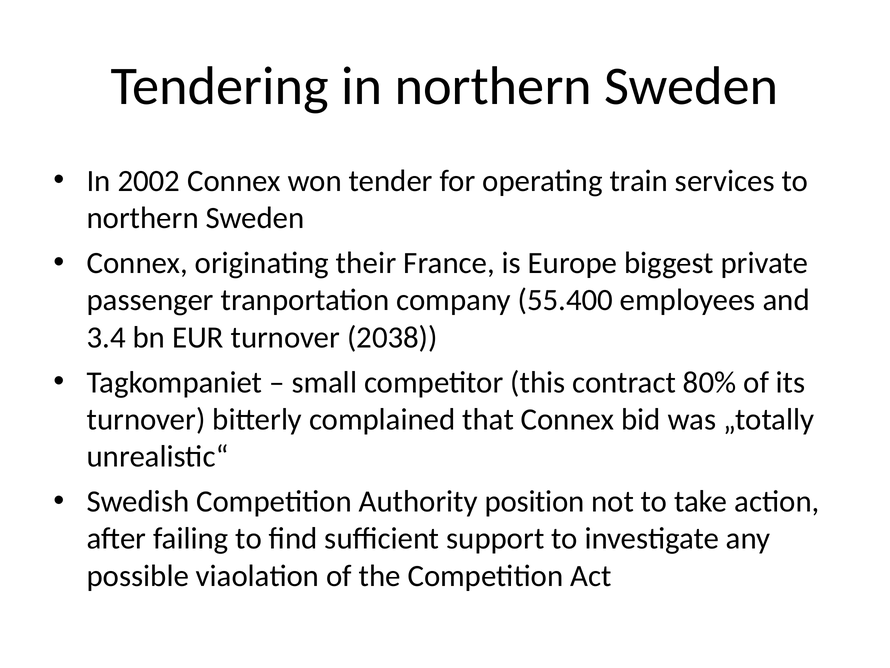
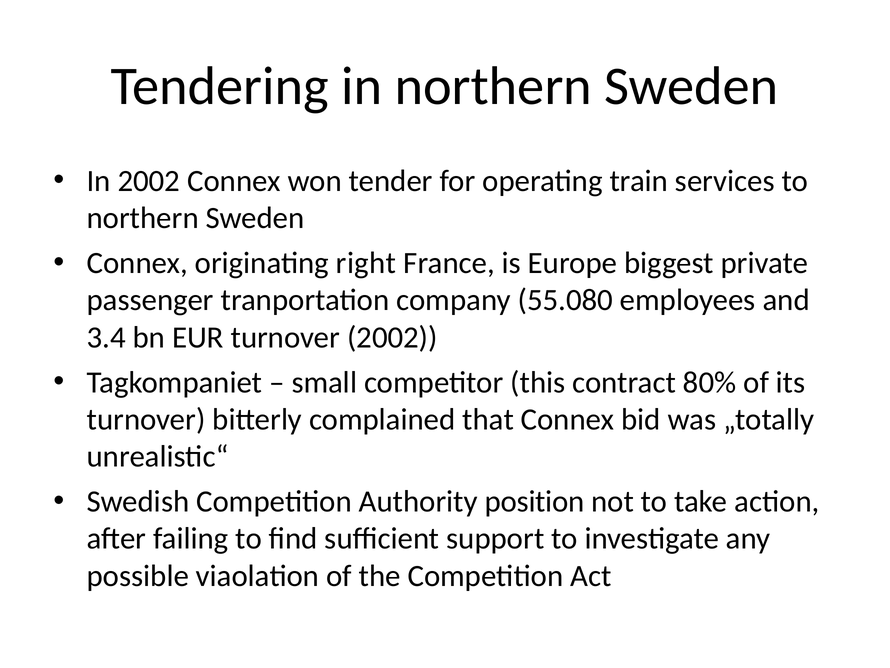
their: their -> right (366, 263)
55.400: 55.400 -> 55.080 (565, 300)
turnover 2038: 2038 -> 2002 (392, 337)
